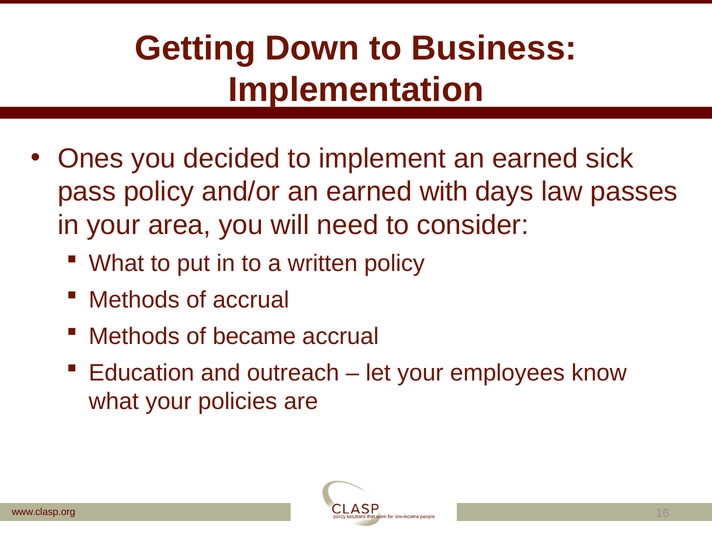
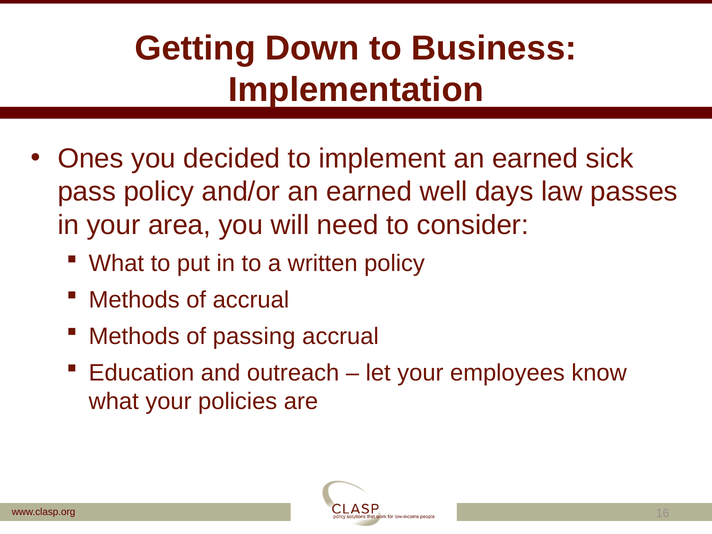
with: with -> well (444, 192)
became: became -> passing (254, 336)
